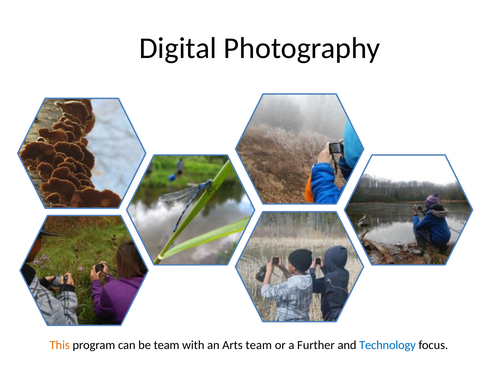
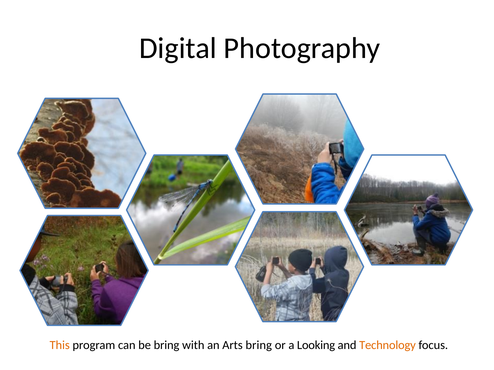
be team: team -> bring (167, 345)
Arts team: team -> bring (259, 345)
Further: Further -> Looking (316, 345)
Technology colour: blue -> orange (388, 345)
